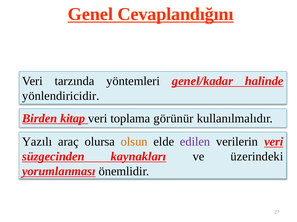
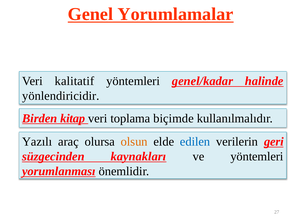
Cevaplandığını: Cevaplandığını -> Yorumlamalar (175, 14)
tarzında: tarzında -> kalitatif (74, 81)
görünür: görünür -> biçimde (174, 119)
edilen colour: purple -> blue (195, 142)
verilerin veri: veri -> geri (274, 142)
ve üzerindeki: üzerindeki -> yöntemleri (257, 157)
